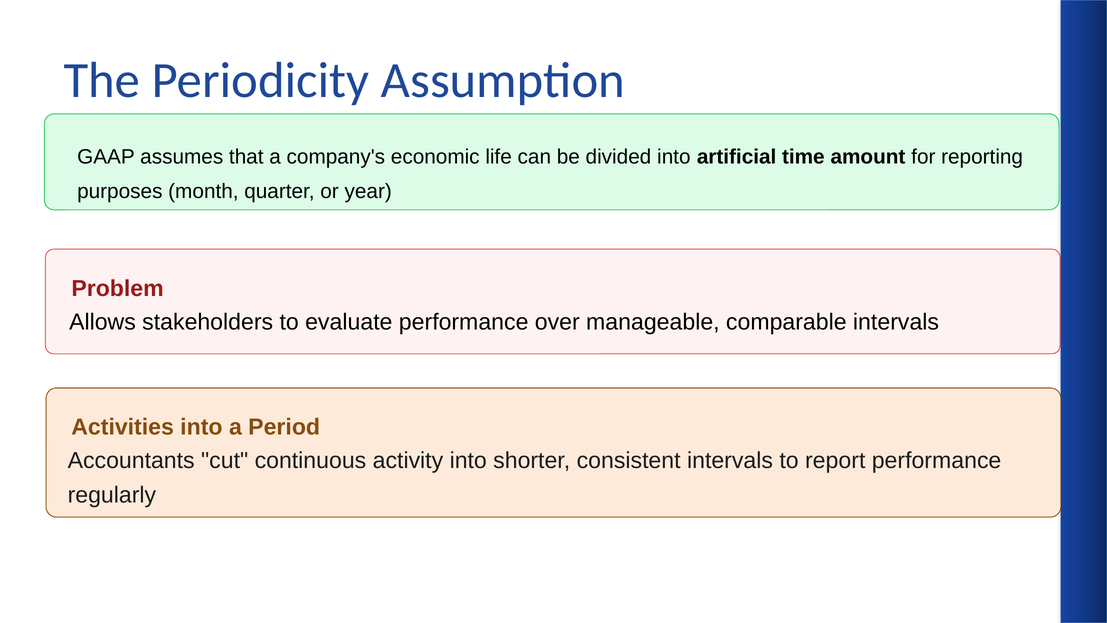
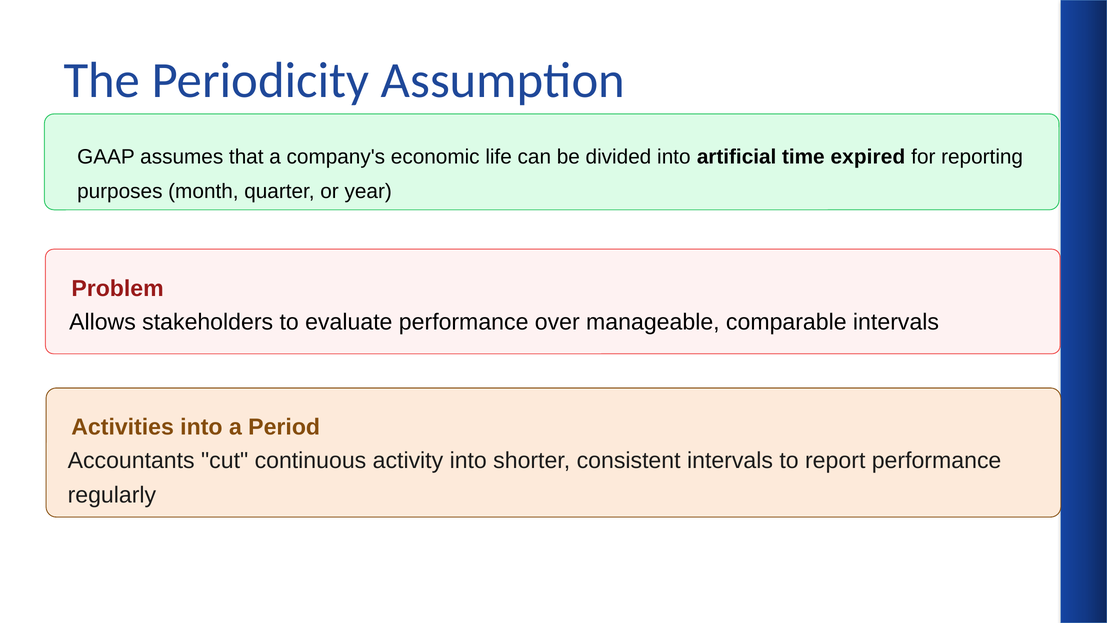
amount: amount -> expired (868, 157)
